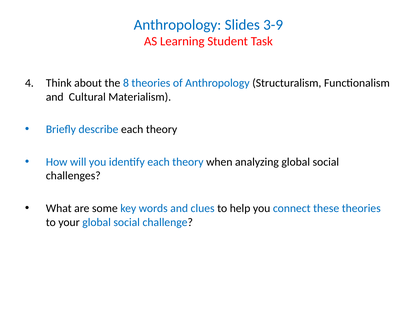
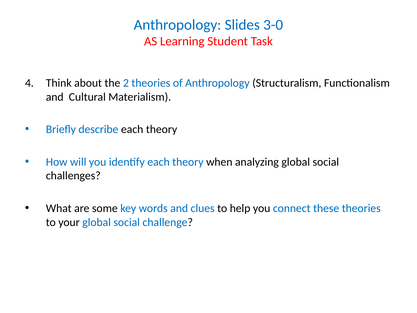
3-9: 3-9 -> 3-0 (273, 25)
8: 8 -> 2 (126, 83)
